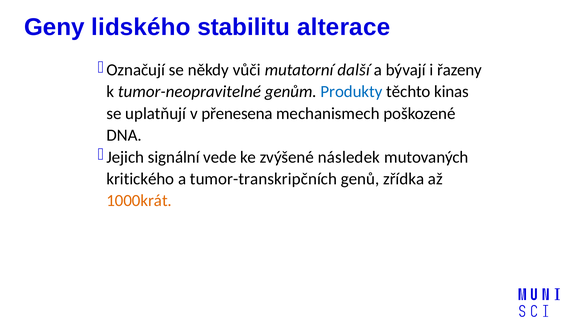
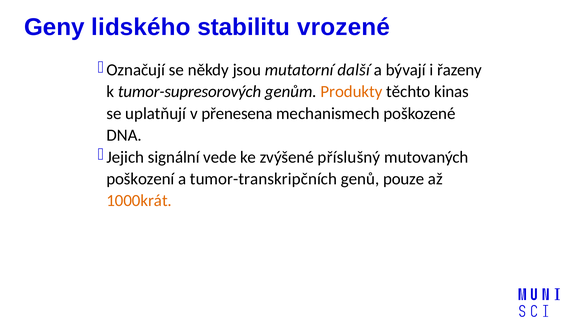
alterace: alterace -> vrozené (344, 27)
vůči: vůči -> jsou (247, 70)
tumor-neopravitelné: tumor-neopravitelné -> tumor-supresorových (190, 92)
Produkty colour: blue -> orange (352, 92)
následek: následek -> příslušný (349, 157)
kritického: kritického -> poškození (140, 179)
zřídka: zřídka -> pouze (404, 179)
